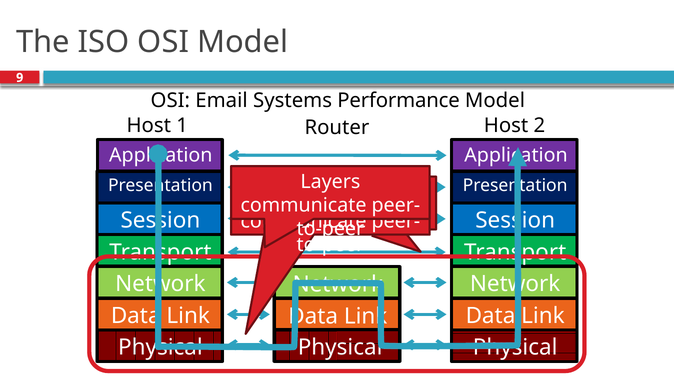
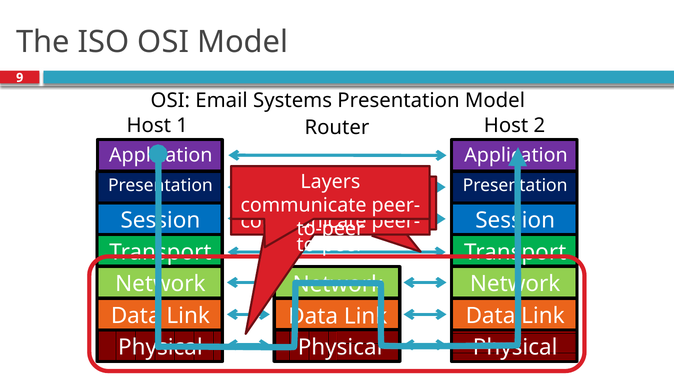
Systems Performance: Performance -> Presentation (398, 101)
